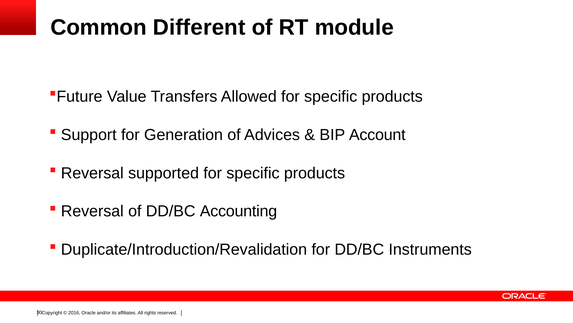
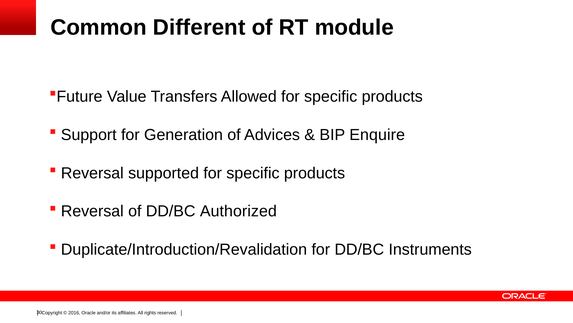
Account: Account -> Enquire (377, 135)
Accounting: Accounting -> Authorized (238, 211)
